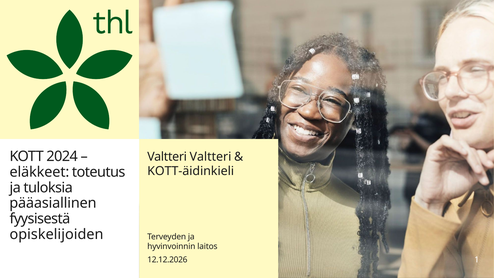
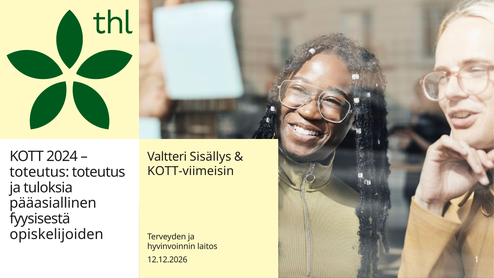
Valtteri Valtteri: Valtteri -> Sisällys (210, 157)
KOTT-äidinkieli: KOTT-äidinkieli -> KOTT-viimeisin (191, 171)
eläkkeet: eläkkeet -> toteutus (39, 172)
